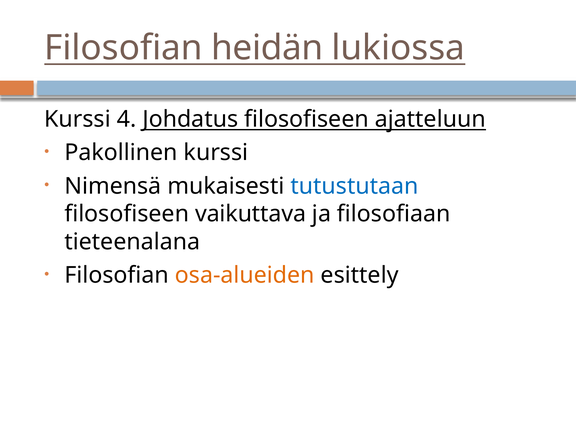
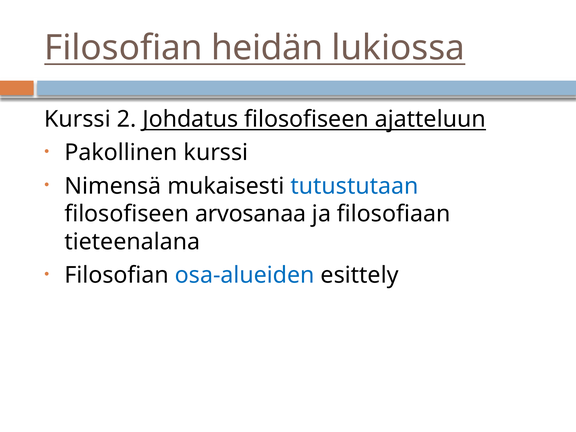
4: 4 -> 2 (127, 119)
vaikuttava: vaikuttava -> arvosanaa (251, 214)
osa-alueiden colour: orange -> blue (245, 275)
